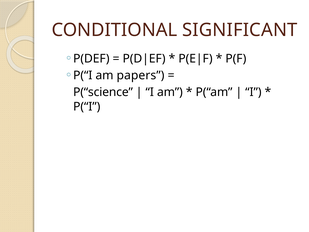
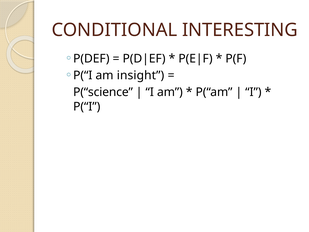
SIGNIFICANT: SIGNIFICANT -> INTERESTING (240, 30)
papers: papers -> insight (141, 75)
